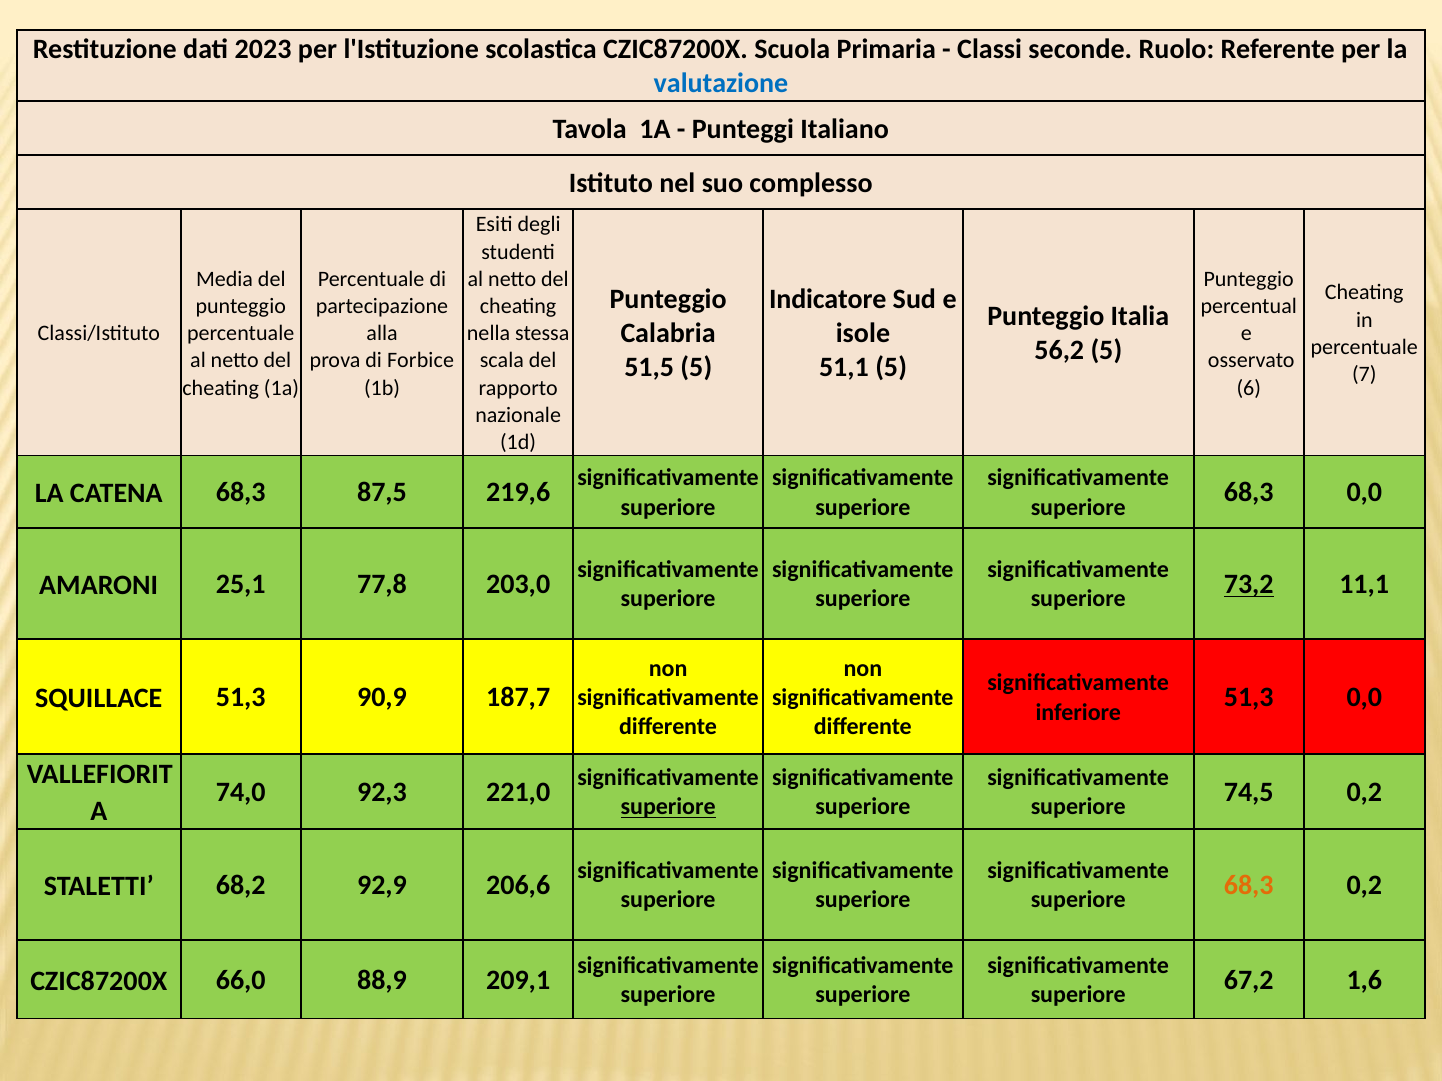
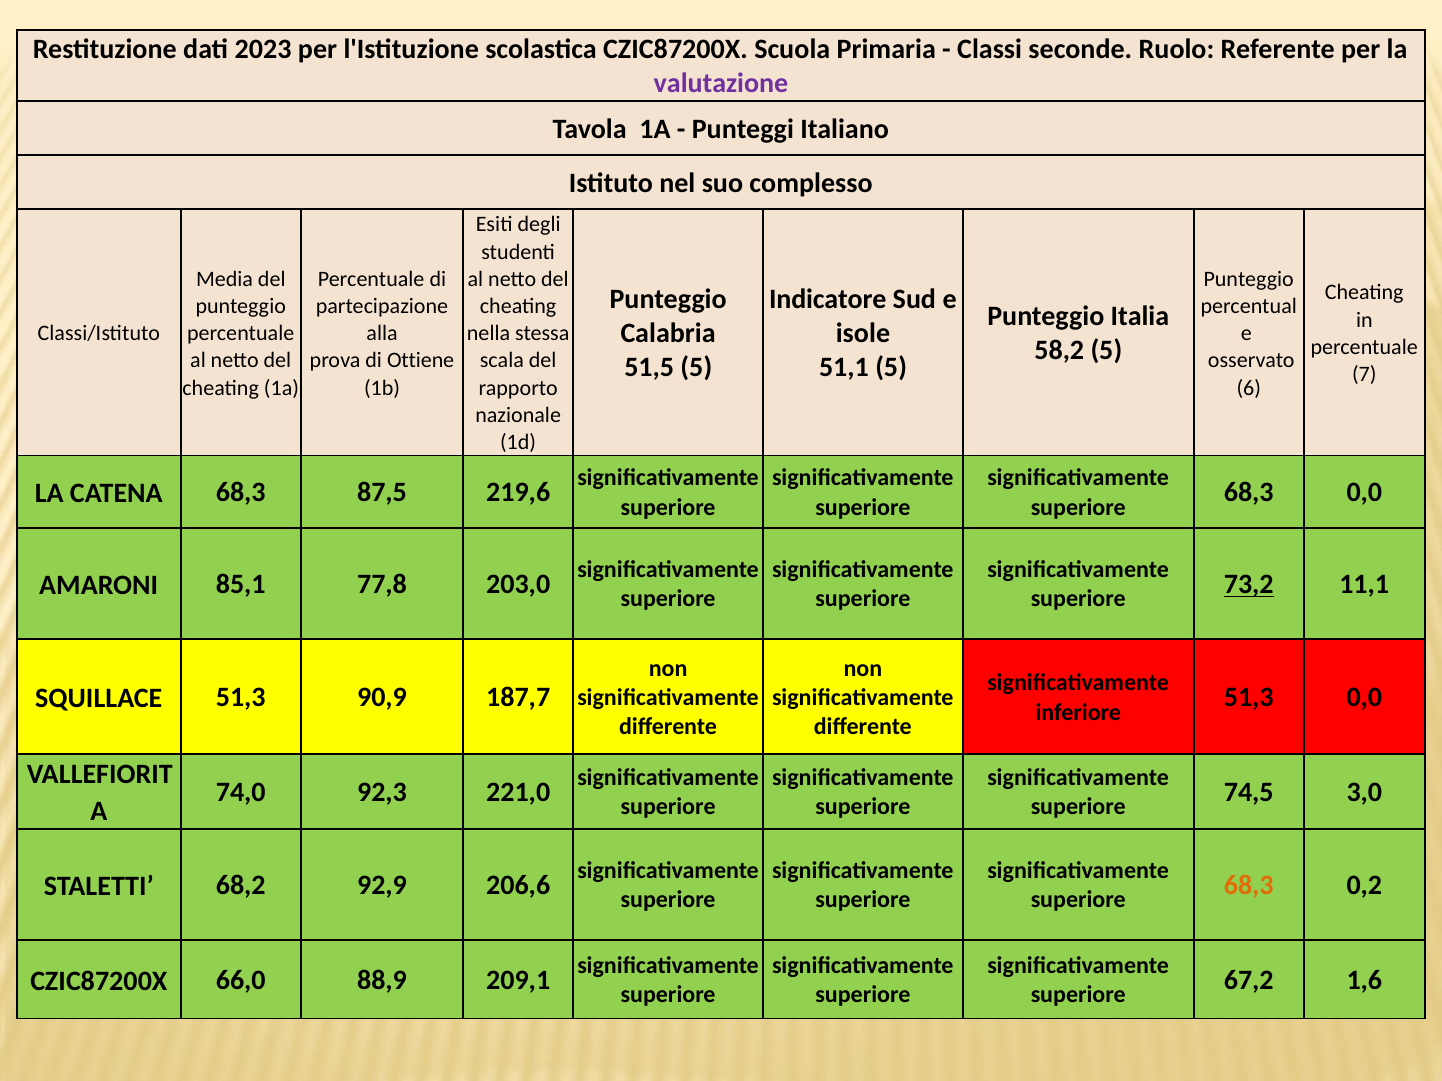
valutazione colour: blue -> purple (721, 83)
56,2: 56,2 -> 58,2 (1059, 351)
Forbice: Forbice -> Ottiene (421, 361)
25,1: 25,1 -> 85,1 (241, 585)
74,5 0,2: 0,2 -> 3,0 (1364, 793)
superiore underline: present -> none (668, 807)
